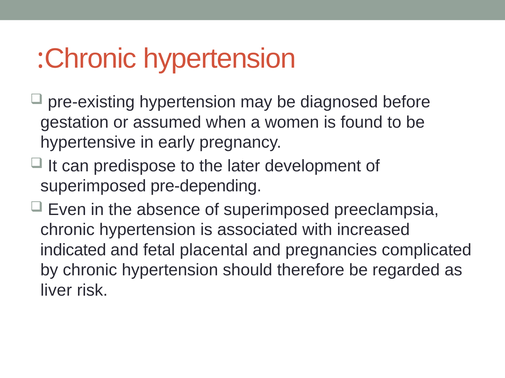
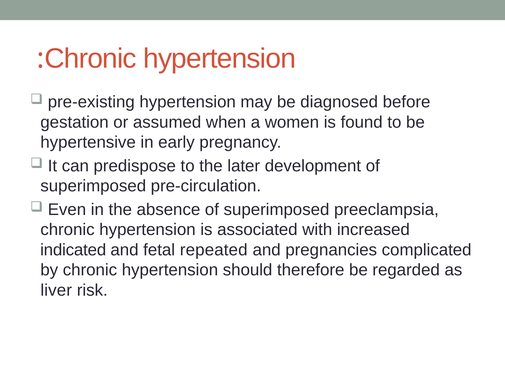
pre-depending: pre-depending -> pre-circulation (206, 186)
placental: placental -> repeated (214, 250)
